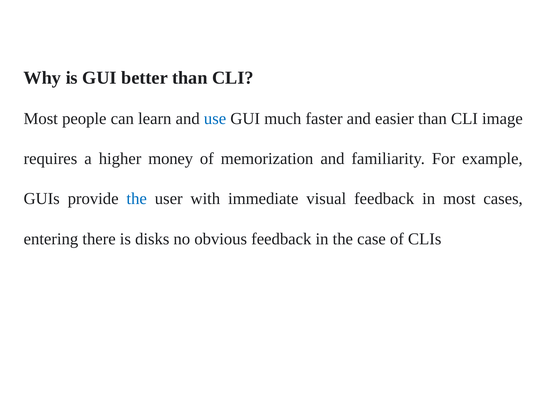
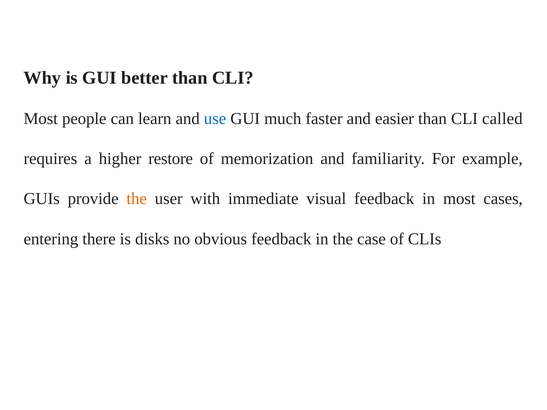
image: image -> called (502, 119)
money: money -> restore (171, 159)
the colour: blue -> orange (137, 199)
